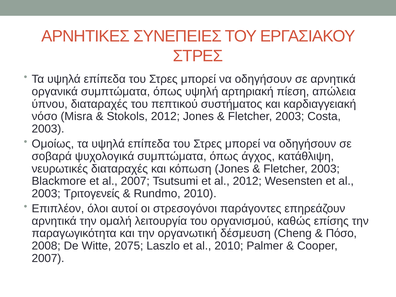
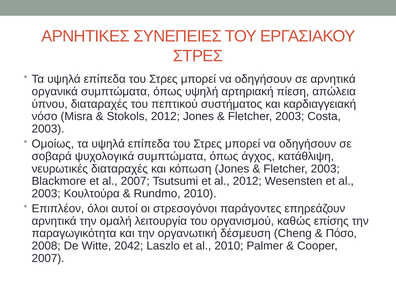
Τριτογενείς: Τριτογενείς -> Κουλτούρα (92, 194)
2075: 2075 -> 2042 (129, 246)
